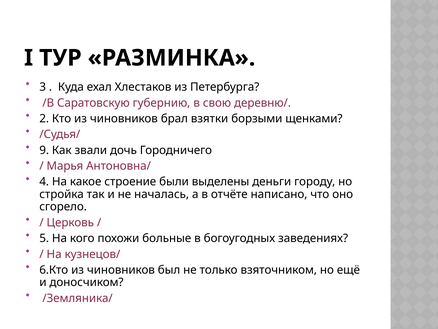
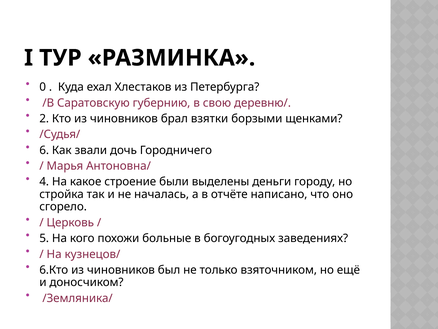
3: 3 -> 0 (43, 87)
9: 9 -> 6 (44, 150)
